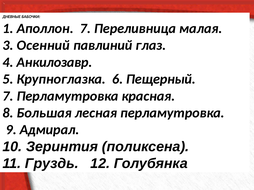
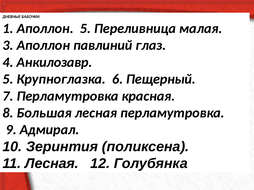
Аполлон 7: 7 -> 5 (85, 28)
3 Осенний: Осенний -> Аполлон (43, 45)
11 Груздь: Груздь -> Лесная (52, 164)
